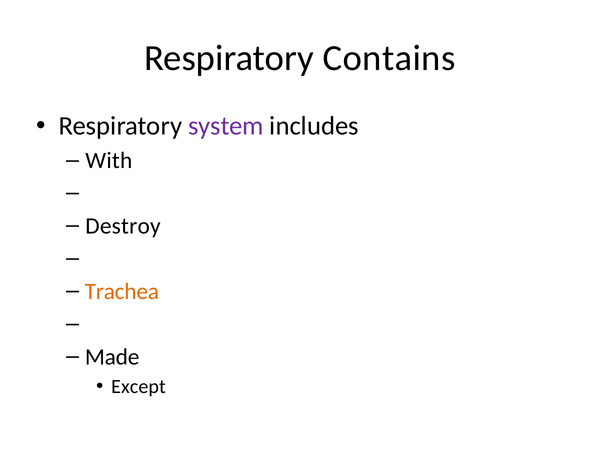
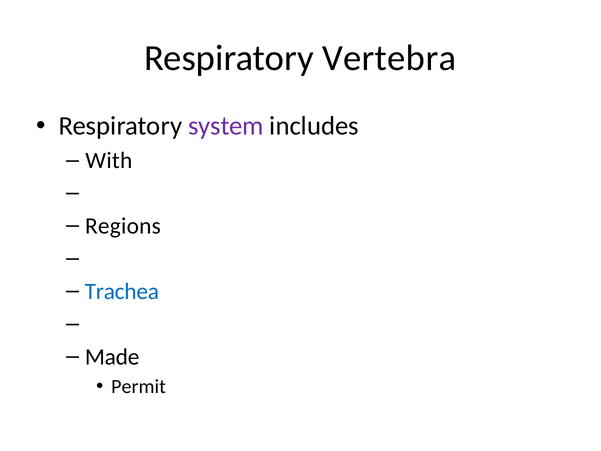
Contains: Contains -> Vertebra (389, 58)
Destroy: Destroy -> Regions (123, 226)
Trachea colour: orange -> blue (122, 291)
Except: Except -> Permit (139, 386)
